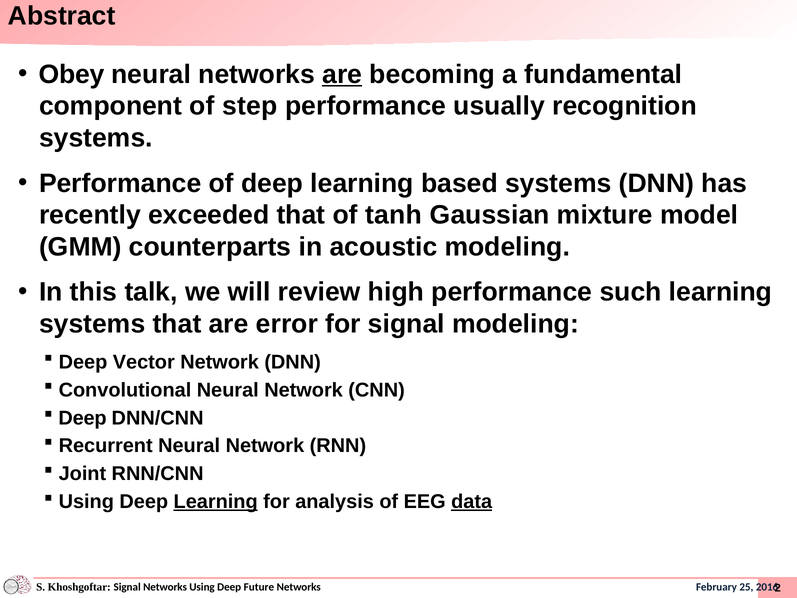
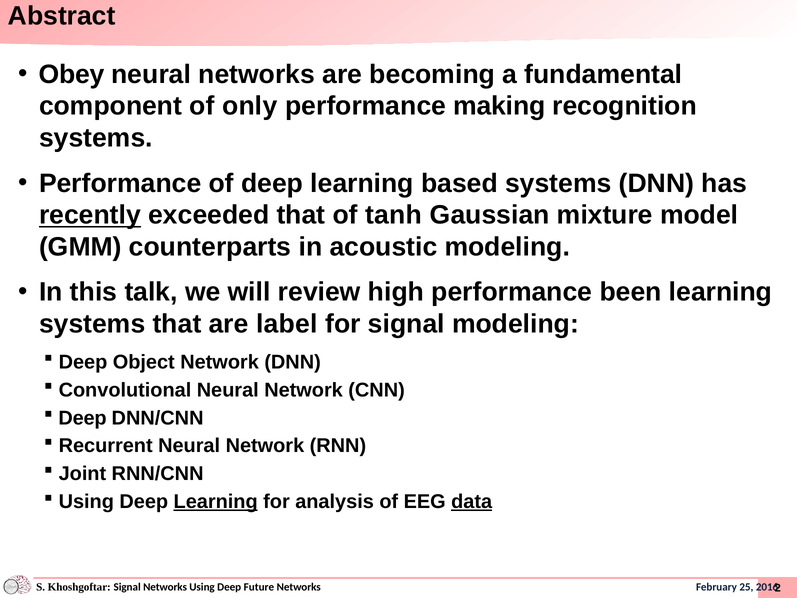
are underline: present -> none (342, 74)
step: step -> only (250, 106)
usually: usually -> making (499, 106)
recently underline: none -> present (90, 215)
such: such -> been (631, 292)
error: error -> label (287, 324)
Vector: Vector -> Object (144, 362)
